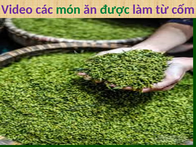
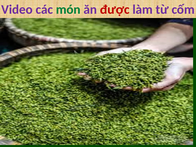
được colour: green -> red (115, 9)
